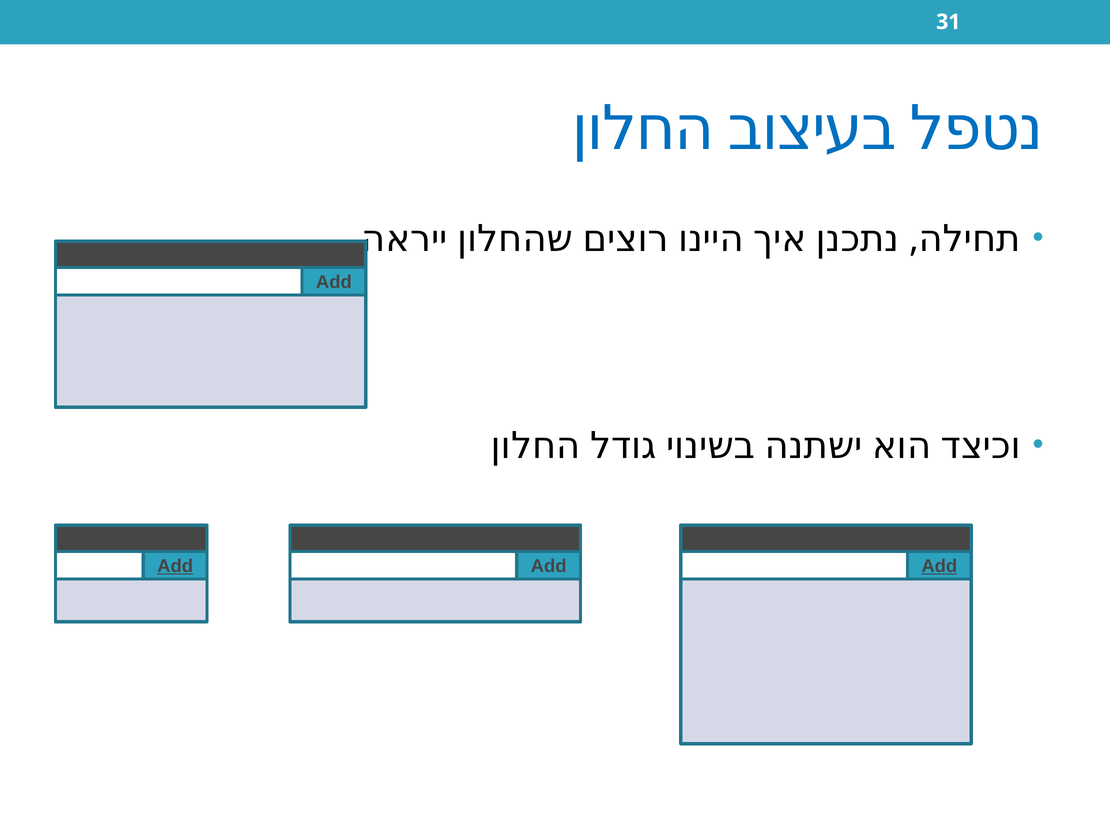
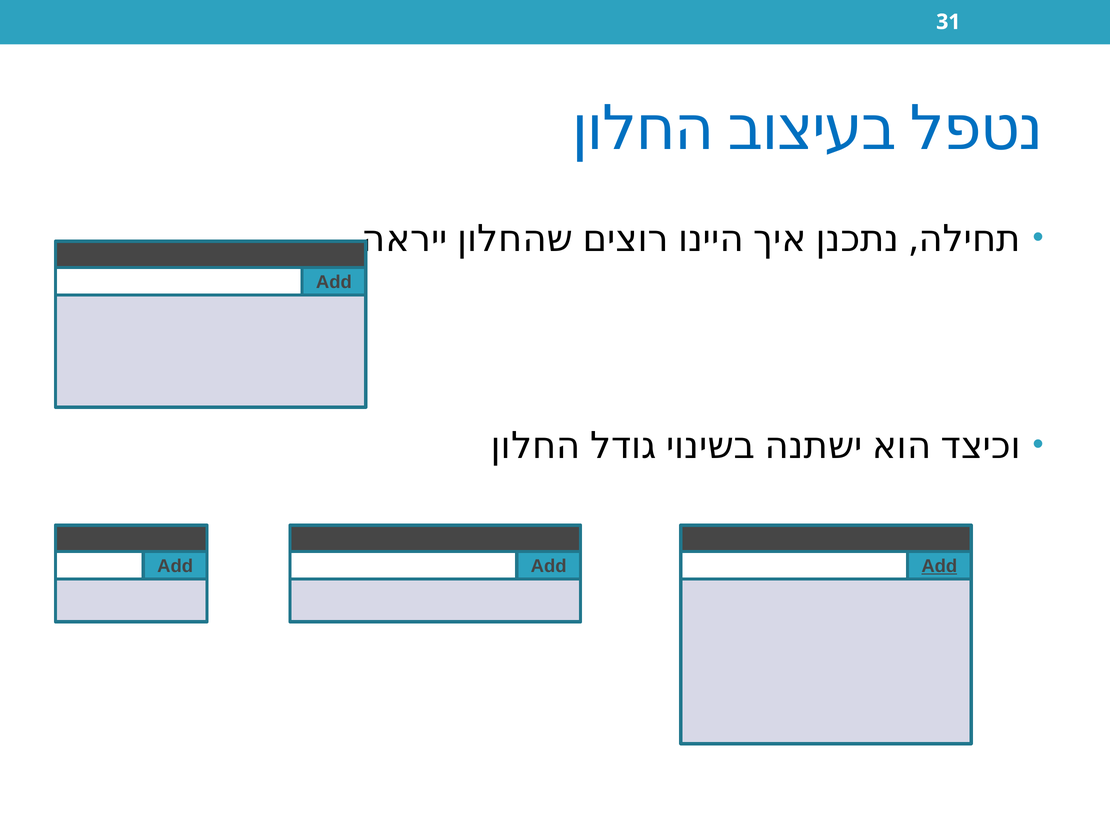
Add underline: present -> none (175, 566)
